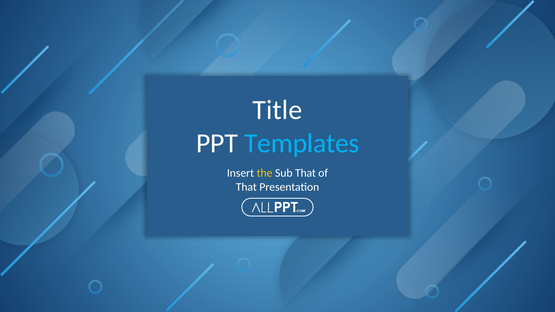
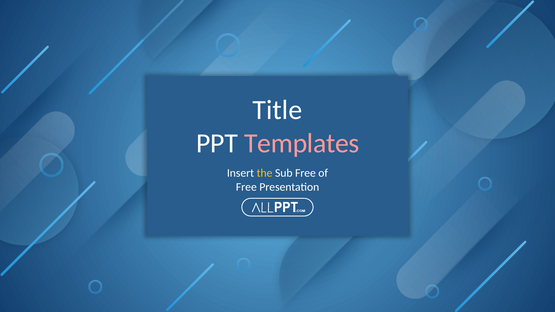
Templates colour: light blue -> pink (302, 143)
Sub That: That -> Free (305, 173)
That: That -> Free (246, 187)
